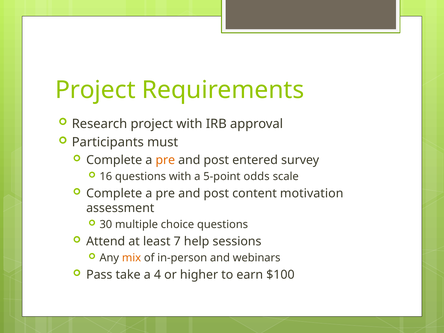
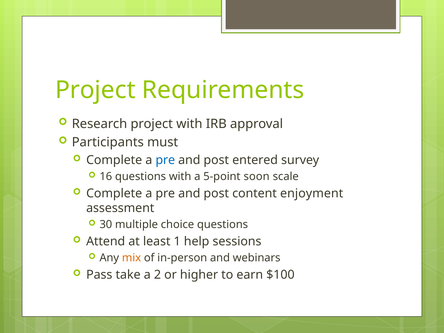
pre colour: orange -> blue (165, 160)
odds: odds -> soon (257, 177)
motivation: motivation -> enjoyment (312, 193)
7: 7 -> 1 (177, 241)
4: 4 -> 2 (157, 275)
